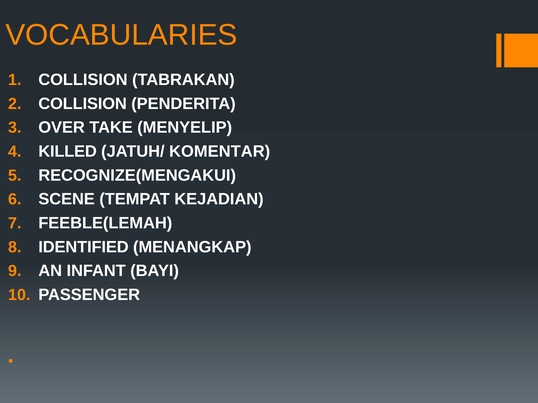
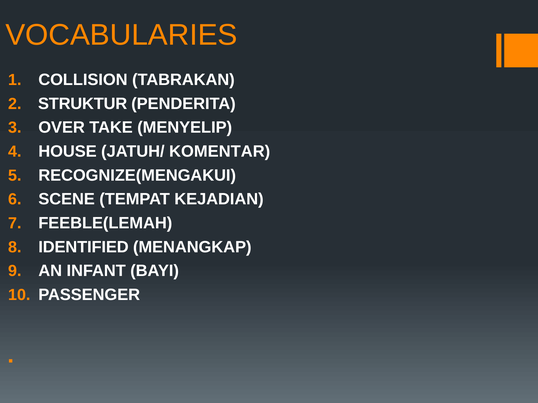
COLLISION: COLLISION -> STRUKTUR (83, 104)
KILLED: KILLED -> HOUSE (67, 152)
